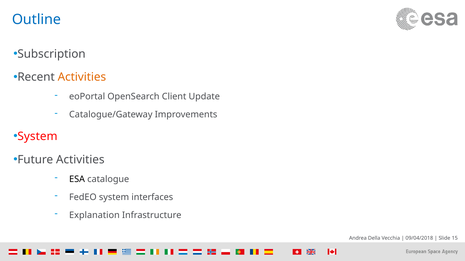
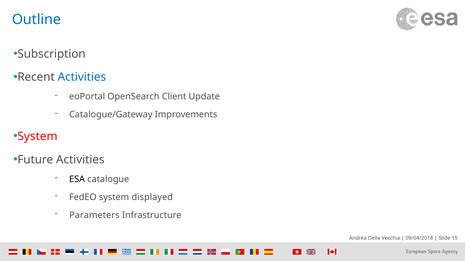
Activities colour: orange -> blue (82, 77)
interfaces: interfaces -> displayed (152, 198)
Explanation: Explanation -> Parameters (94, 216)
